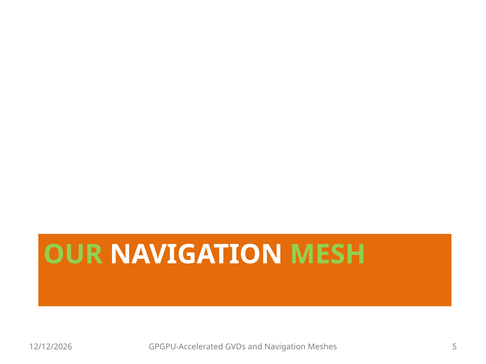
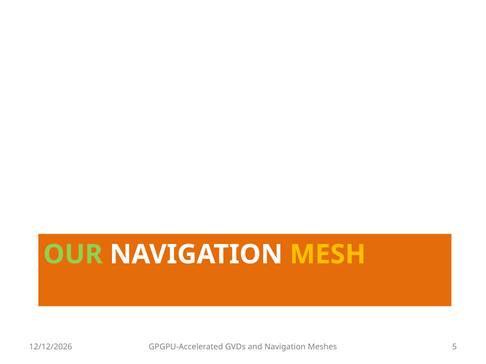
MESH colour: light green -> yellow (328, 255)
